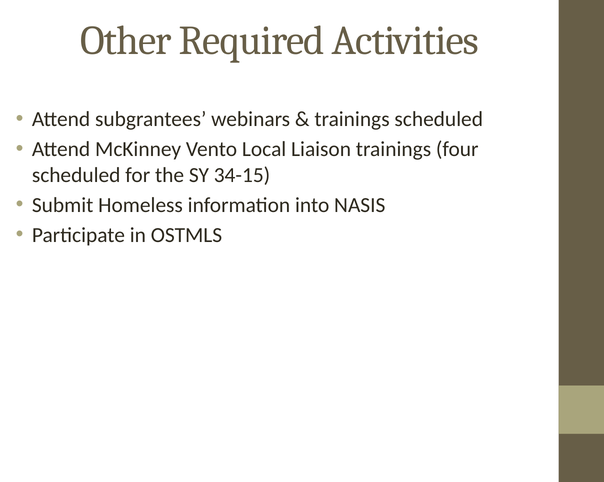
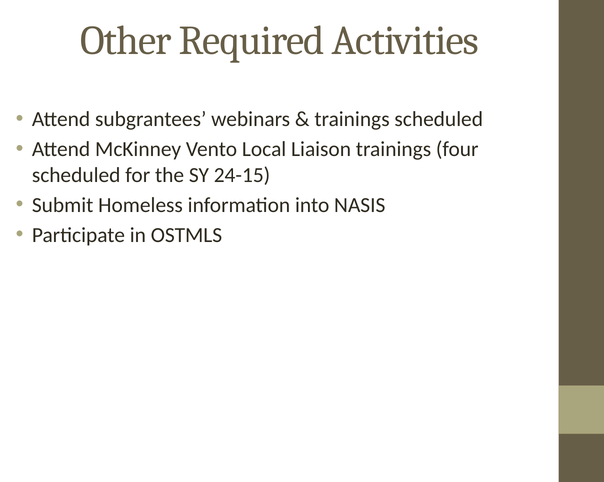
34-15: 34-15 -> 24-15 (242, 175)
